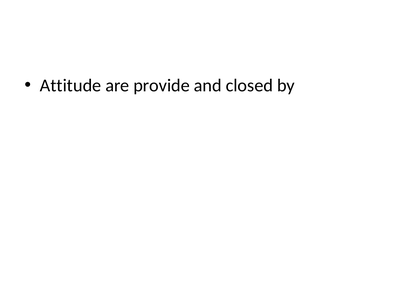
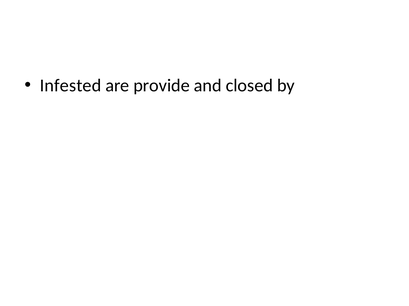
Attitude: Attitude -> Infested (71, 86)
